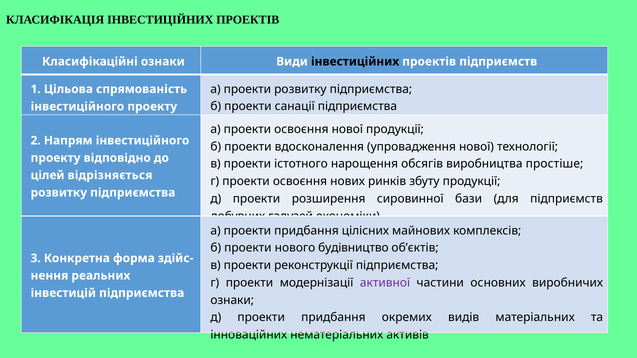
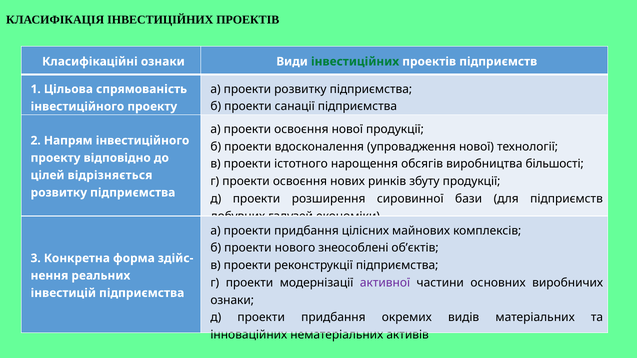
інвестиційних colour: black -> green (355, 62)
простіше: простіше -> більшості (555, 164)
будівництво: будівництво -> знеособлені (353, 248)
